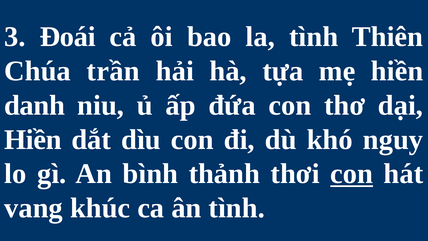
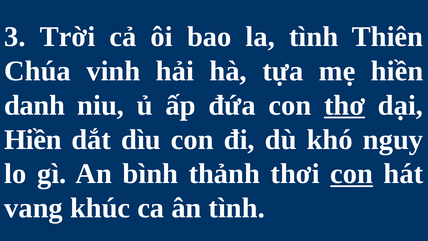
Đoái: Đoái -> Trời (68, 37)
trần: trần -> vinh (113, 71)
thơ underline: none -> present (345, 105)
